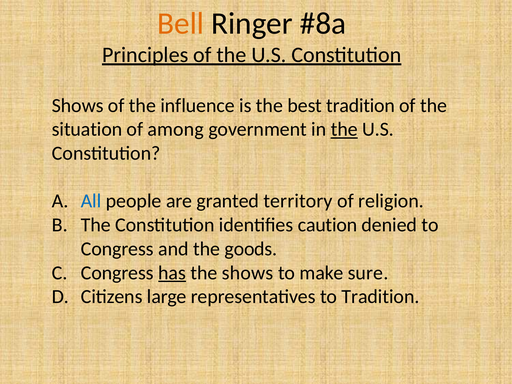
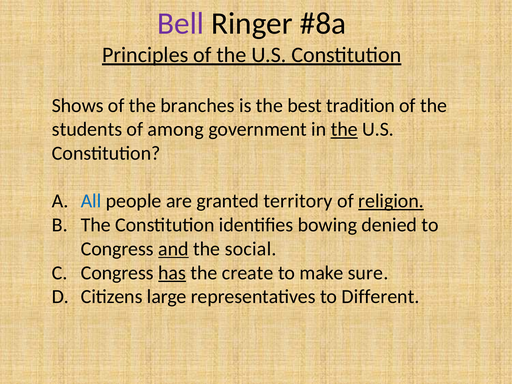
Bell colour: orange -> purple (181, 24)
influence: influence -> branches (198, 105)
situation: situation -> students (87, 129)
religion underline: none -> present (391, 201)
caution: caution -> bowing (327, 225)
and underline: none -> present (173, 249)
goods: goods -> social (251, 249)
the shows: shows -> create (248, 273)
to Tradition: Tradition -> Different (380, 297)
